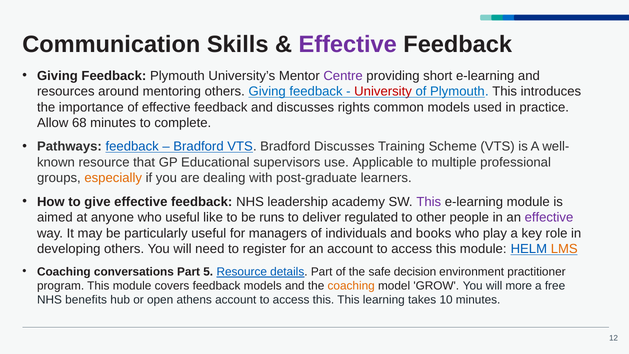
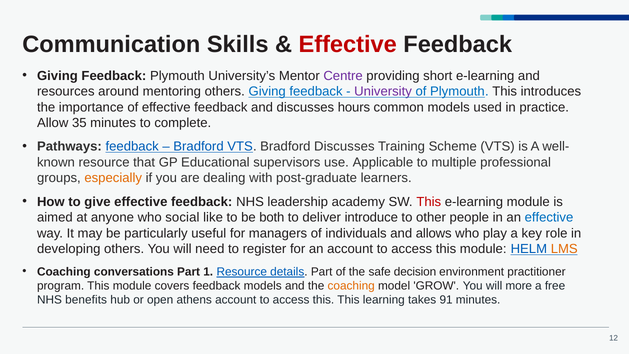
Effective colour: purple -> red (348, 44)
University colour: red -> purple (383, 91)
rights: rights -> hours (354, 107)
68: 68 -> 35 (79, 123)
This colour: purple -> red (429, 202)
who useful: useful -> social (182, 217)
runs: runs -> both (272, 217)
regulated: regulated -> introduce (371, 217)
effective colour: purple -> blue (549, 217)
books: books -> allows (434, 233)
5: 5 -> 1 (208, 272)
10: 10 -> 91 (446, 300)
